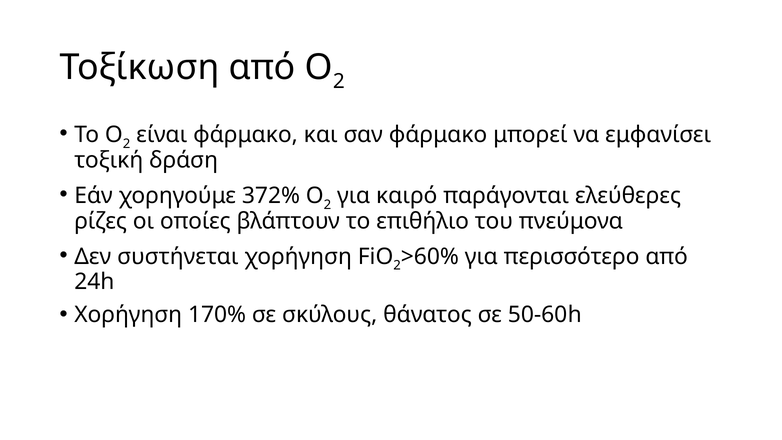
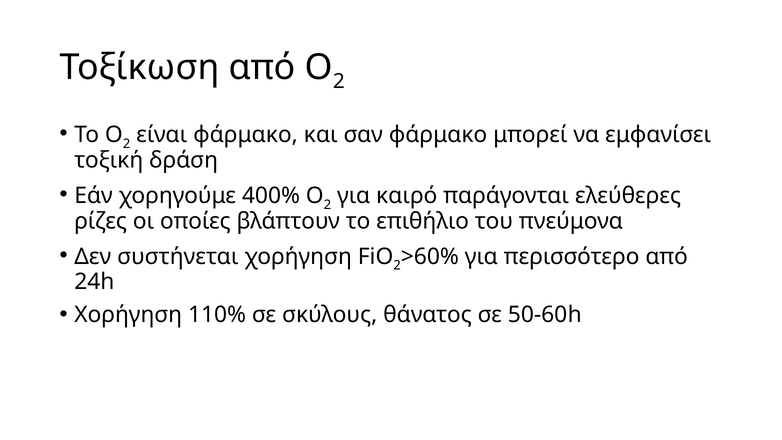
372%: 372% -> 400% (271, 196)
170%: 170% -> 110% (217, 315)
